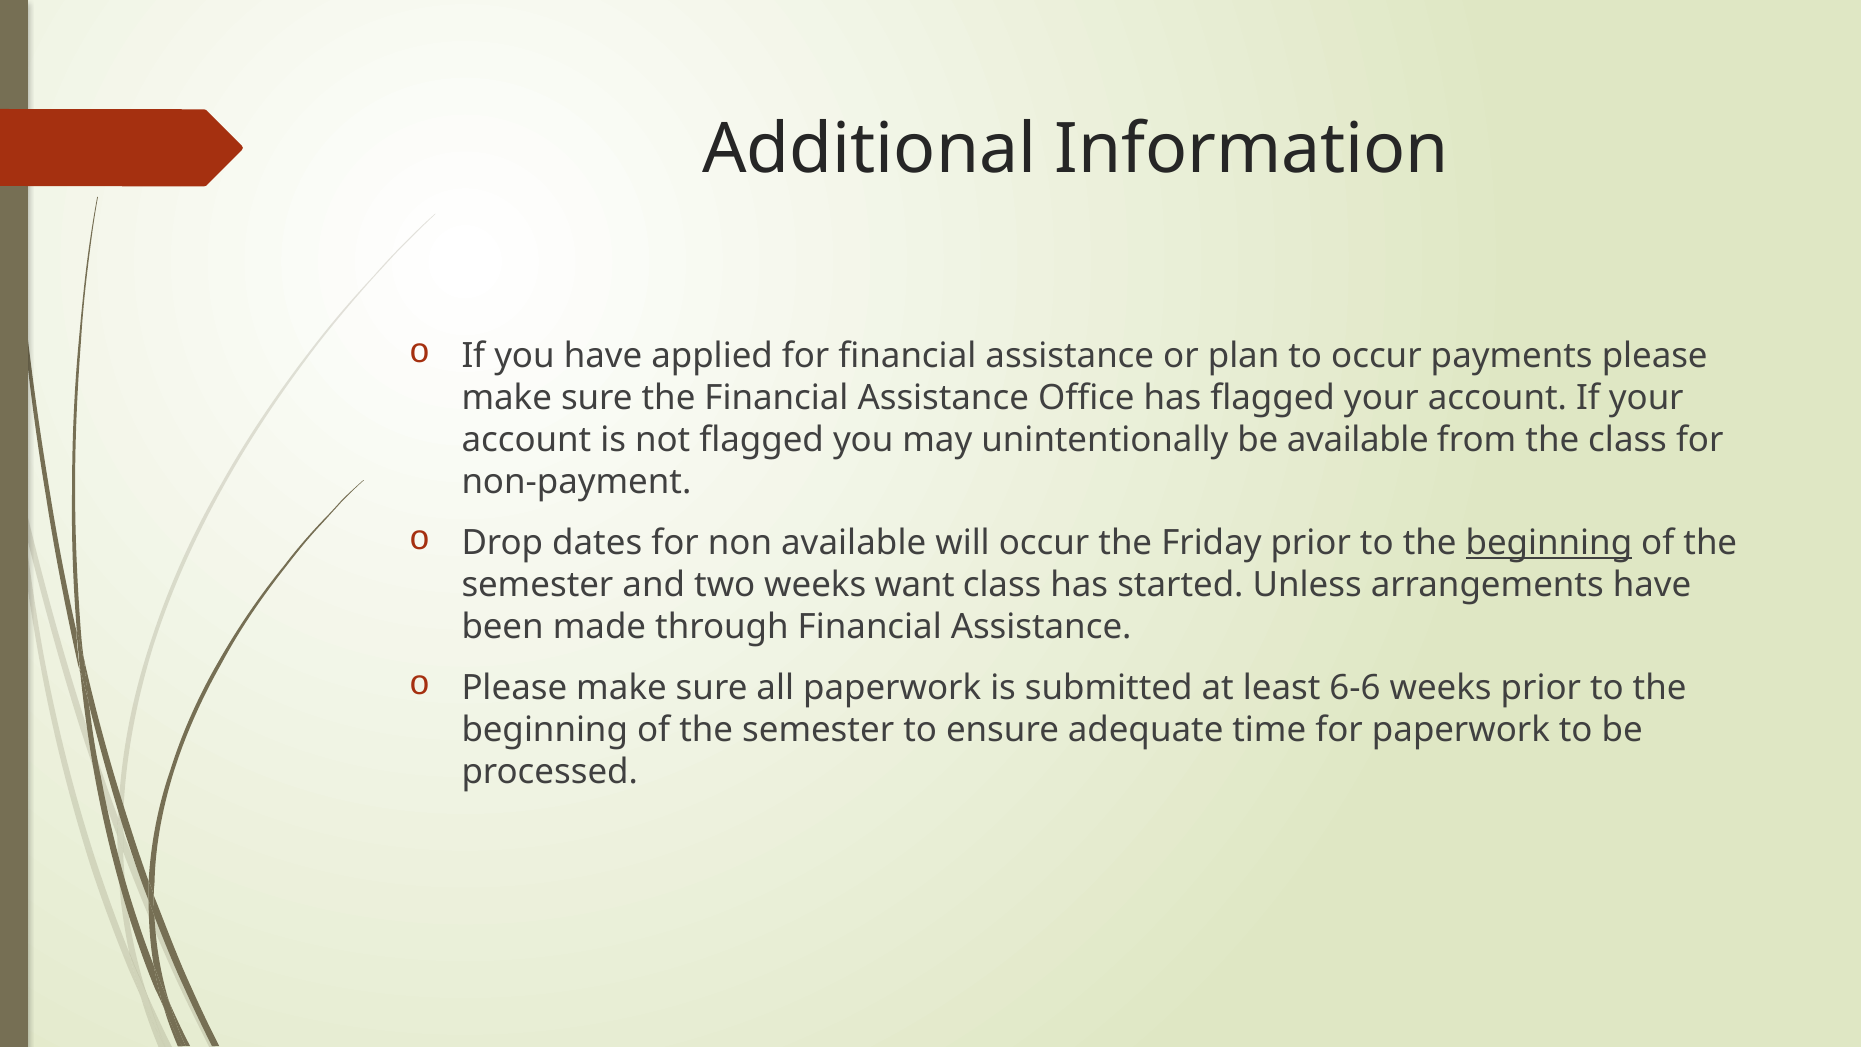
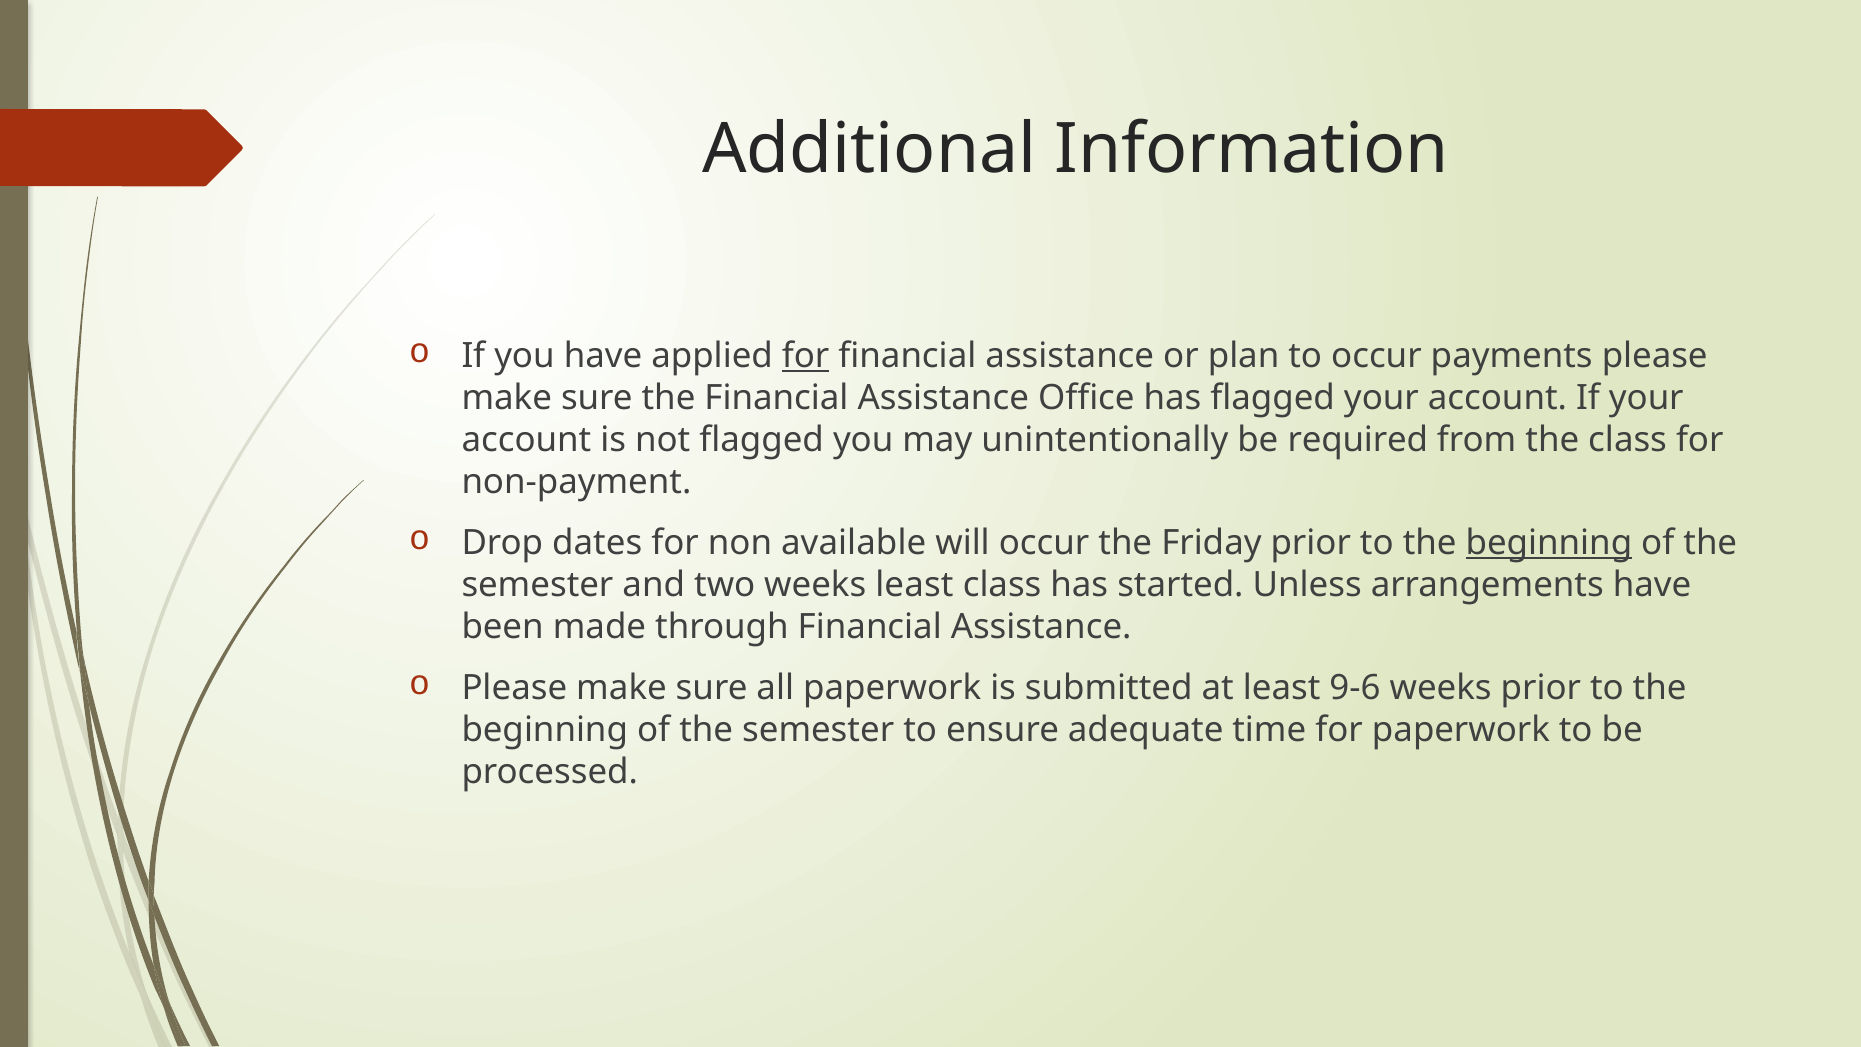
for underline: none -> present (806, 356)
be available: available -> required (1358, 440)
weeks want: want -> least (914, 585)
6-6: 6-6 -> 9-6 (1355, 688)
